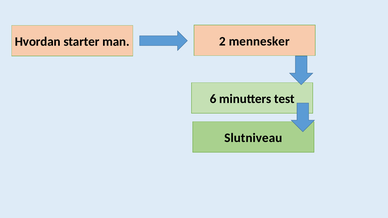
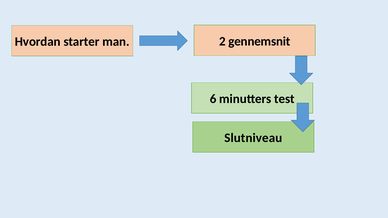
mennesker: mennesker -> gennemsnit (259, 41)
